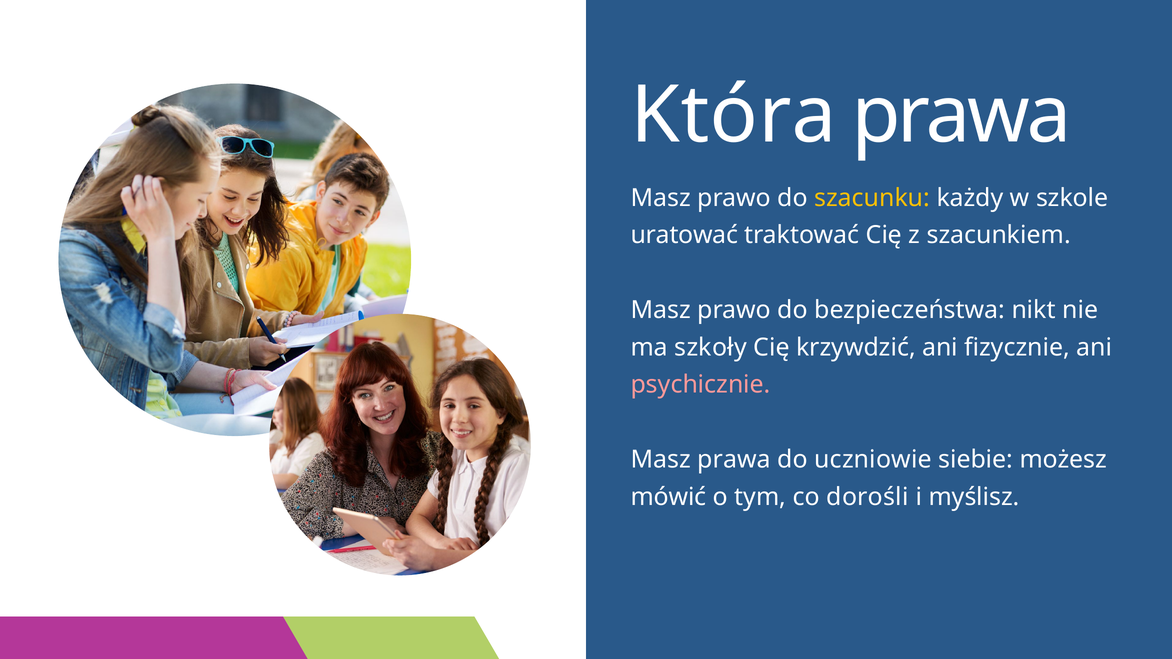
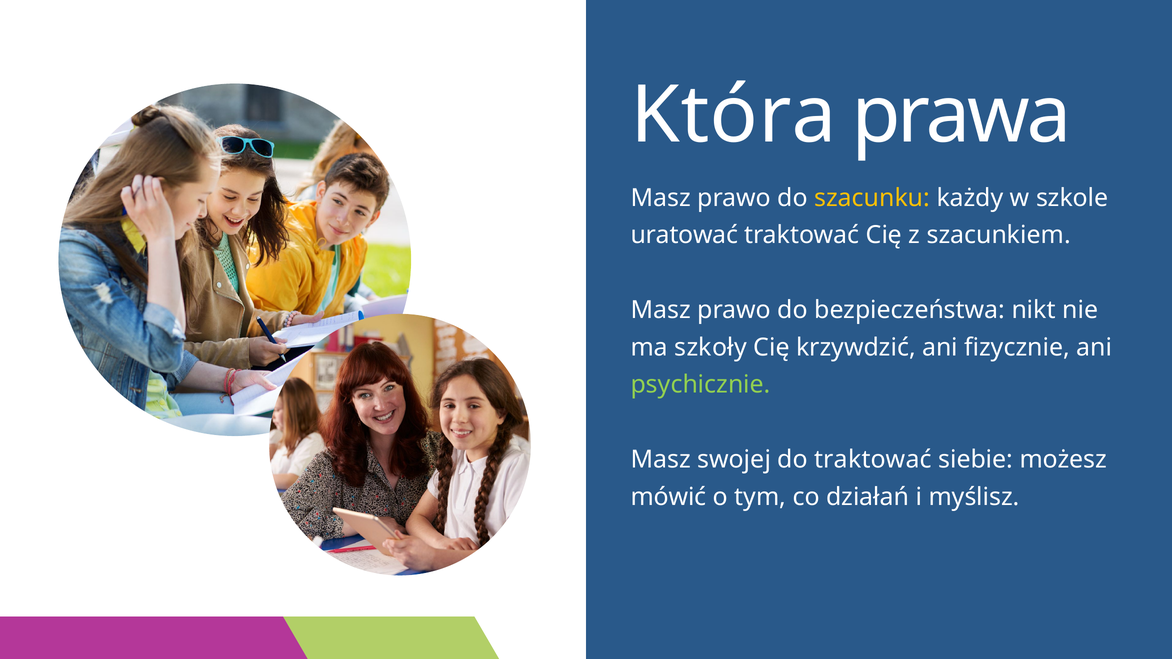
psychicznie colour: pink -> light green (701, 385)
Masz prawa: prawa -> swojej (734, 460)
do uczniowie: uczniowie -> traktować (873, 460)
dorośli: dorośli -> działań (868, 497)
